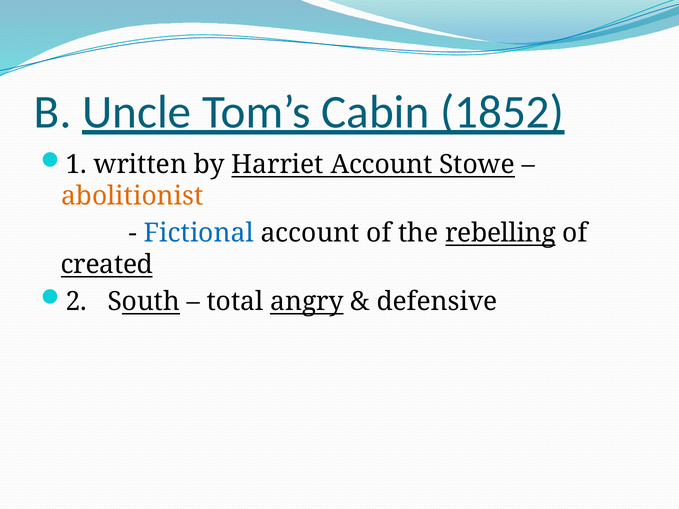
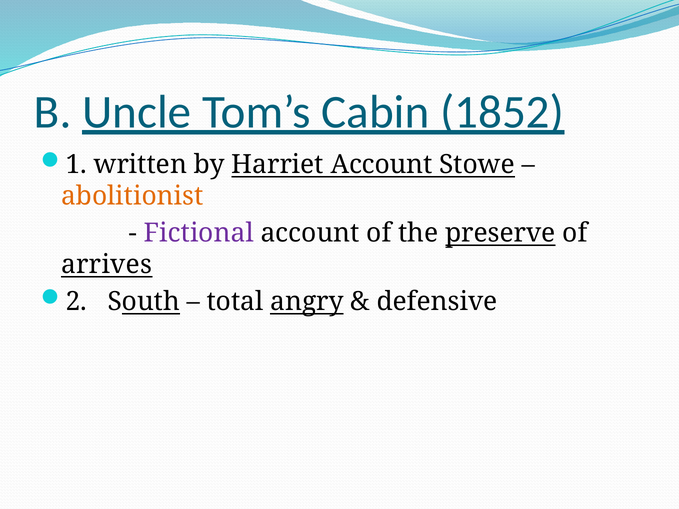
Fictional colour: blue -> purple (199, 233)
rebelling: rebelling -> preserve (500, 233)
created: created -> arrives (107, 265)
